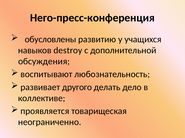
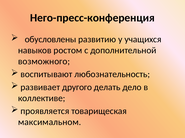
destroy: destroy -> ростом (68, 51)
обсуждения: обсуждения -> возможного (44, 62)
неограниченно: неограниченно -> максимальном (50, 123)
